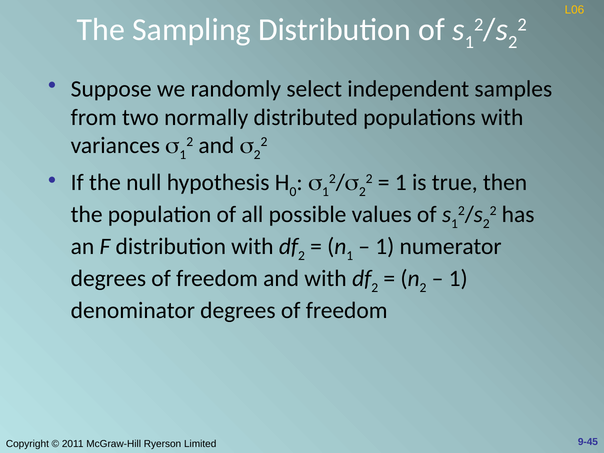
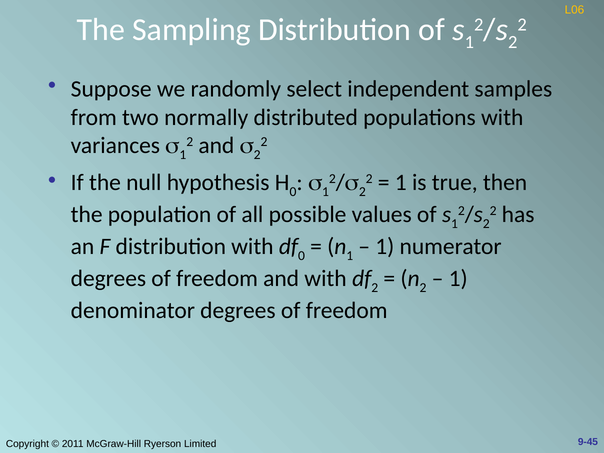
2: 2 -> 0 (301, 256)
